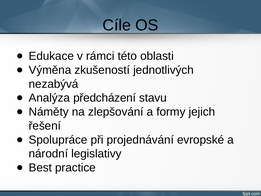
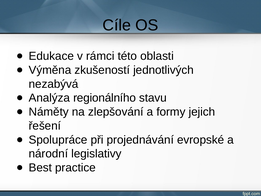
předcházení: předcházení -> regionálního (105, 98)
